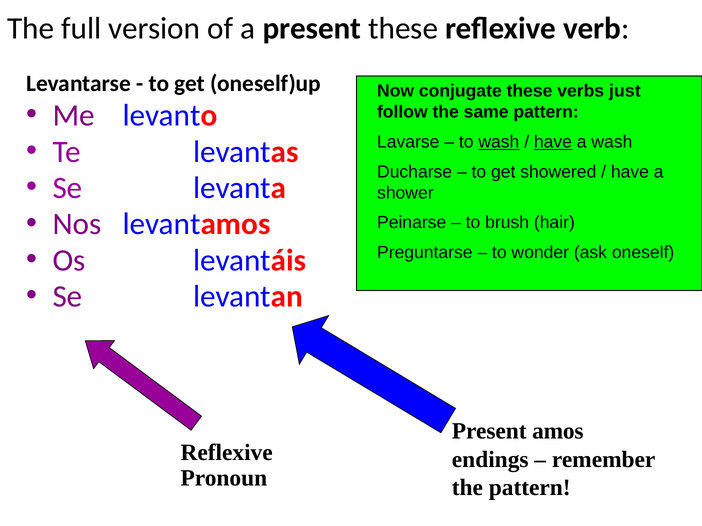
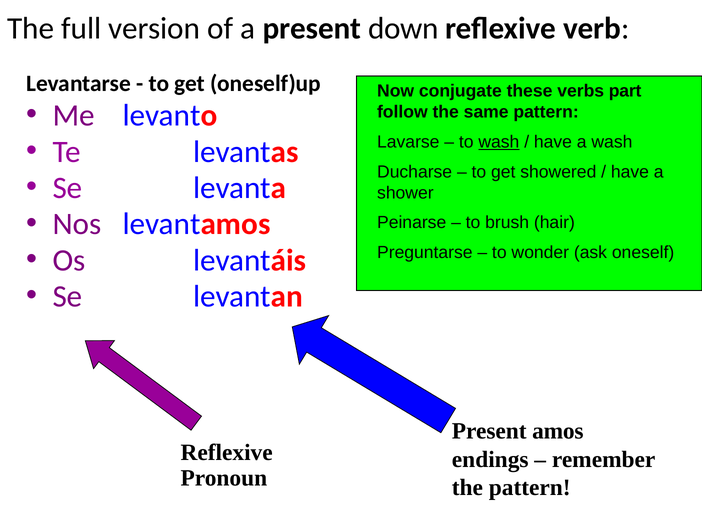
present these: these -> down (403, 29)
just: just -> part (625, 91)
have underline: present -> none (553, 142)
